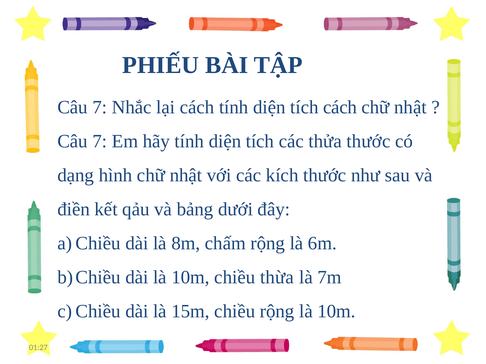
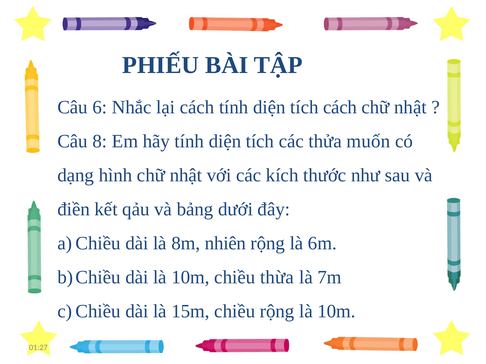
7: 7 -> 6 (100, 107)
7: 7 -> 8 (100, 141)
thửa thước: thước -> muốn (368, 141)
chấm: chấm -> nhiên (225, 244)
